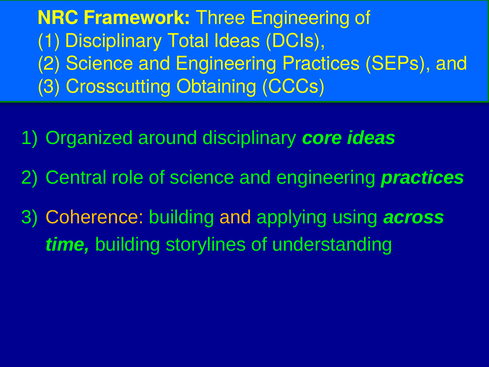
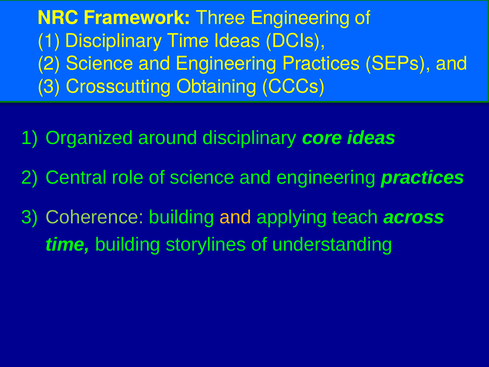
Total: Total -> Time (188, 41)
Coherence colour: yellow -> light green (95, 217)
using: using -> teach (355, 217)
